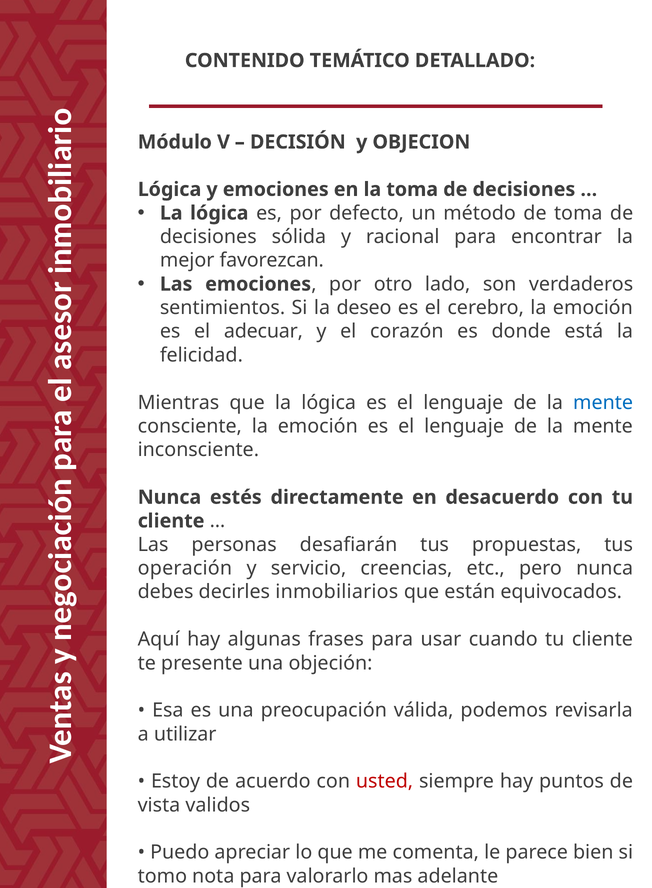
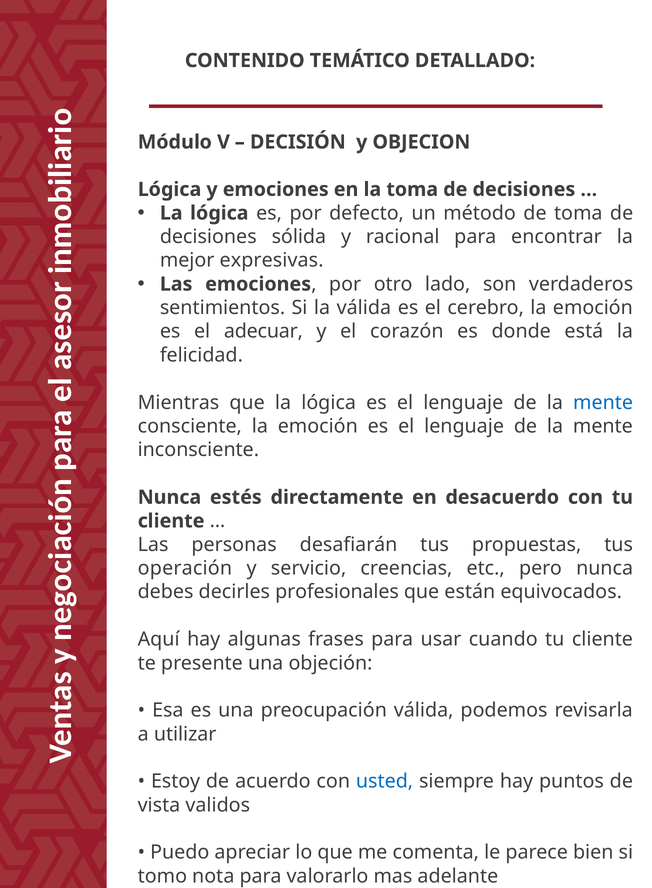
favorezcan: favorezcan -> expresivas (272, 260)
la deseo: deseo -> válida (364, 308)
inmobiliarios: inmobiliarios -> profesionales (337, 591)
usted colour: red -> blue (385, 781)
